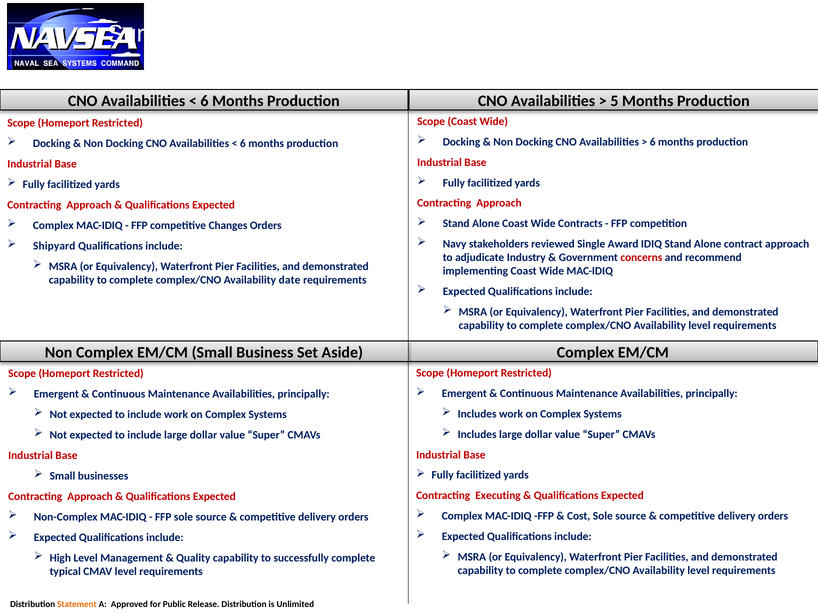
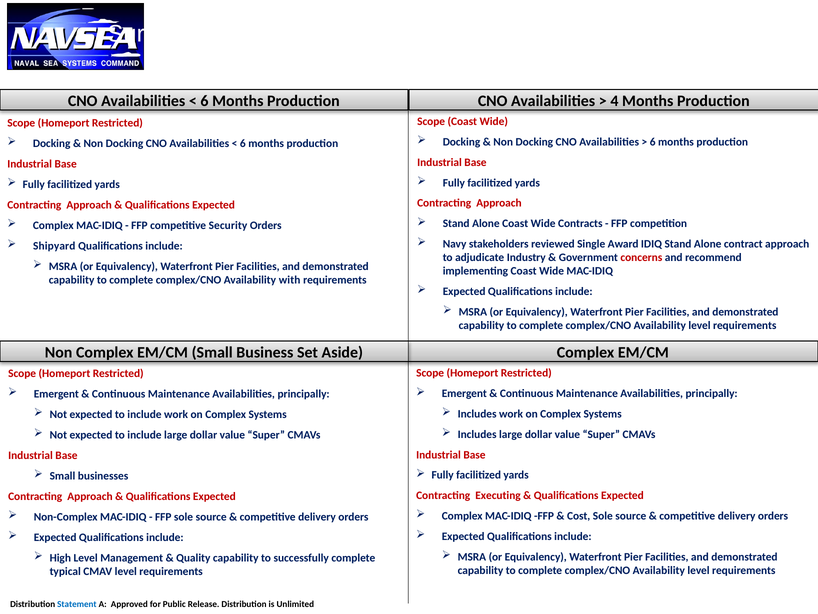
5: 5 -> 4 (614, 101)
Changes: Changes -> Security (228, 225)
date: date -> with (290, 280)
Statement colour: orange -> blue (77, 604)
